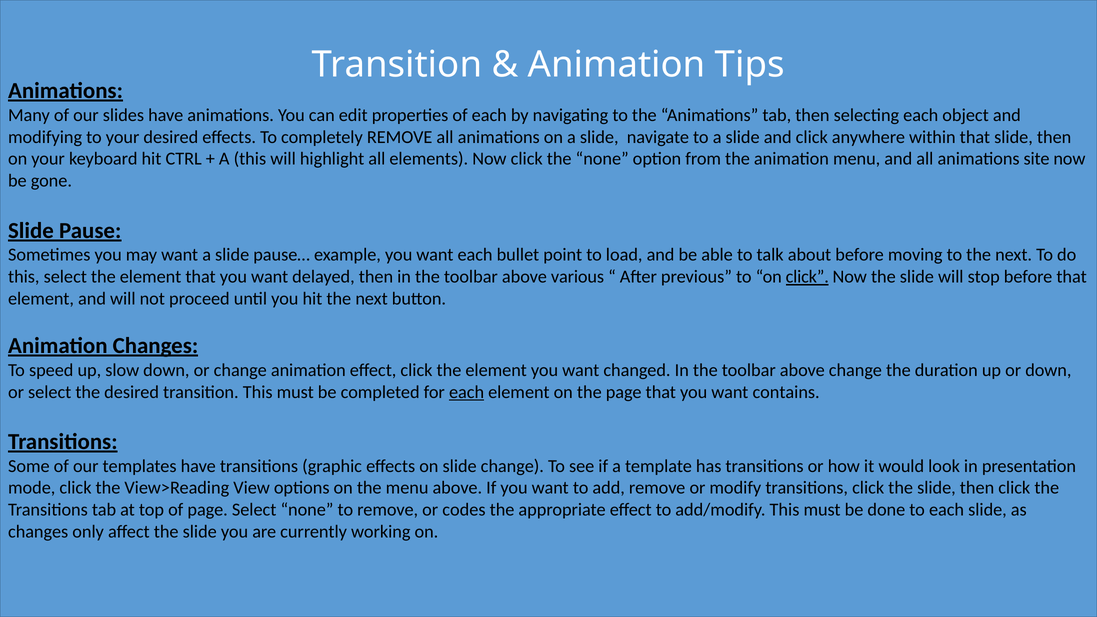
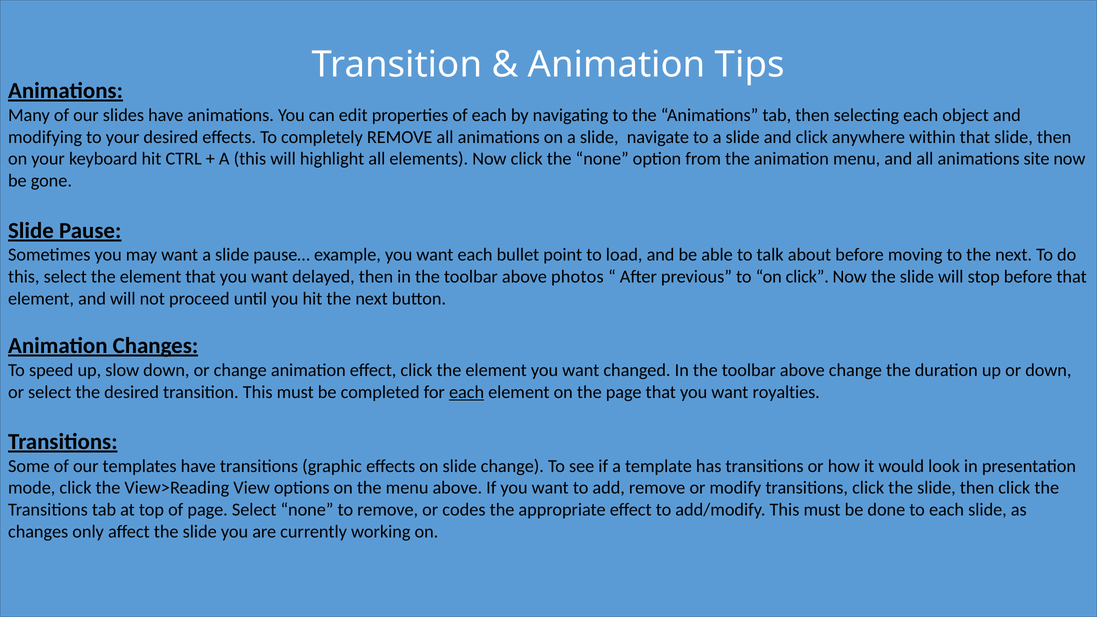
various: various -> photos (577, 277)
click underline: present -> none (807, 277)
contains: contains -> royalties (786, 392)
